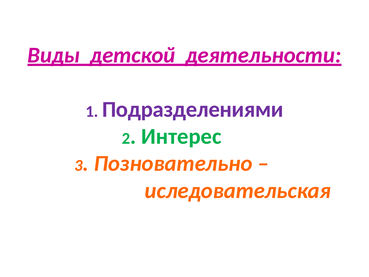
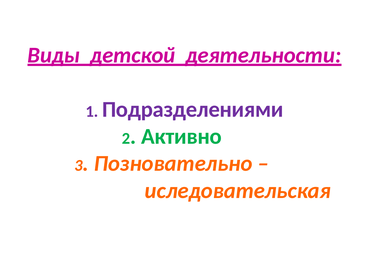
Интерес: Интерес -> Активно (181, 136)
